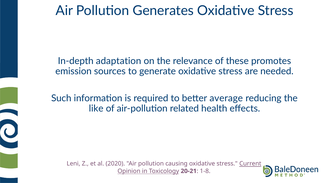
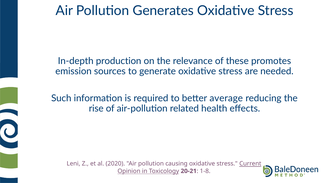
adaptation: adaptation -> production (119, 61)
like: like -> rise (96, 109)
